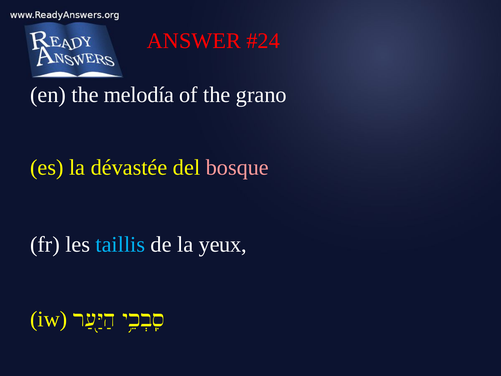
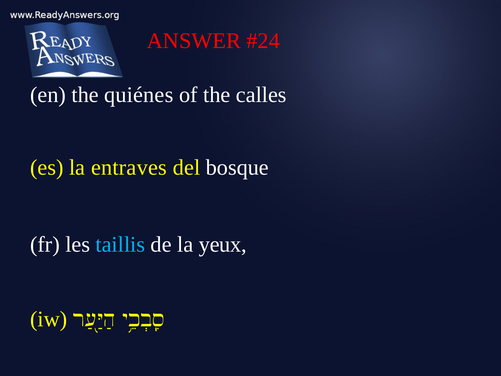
melodía: melodía -> quiénes (139, 95)
grano: grano -> calles (261, 95)
dévastée: dévastée -> entraves (129, 167)
bosque colour: pink -> white (237, 167)
